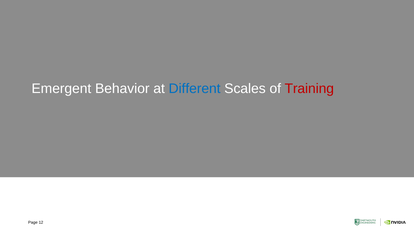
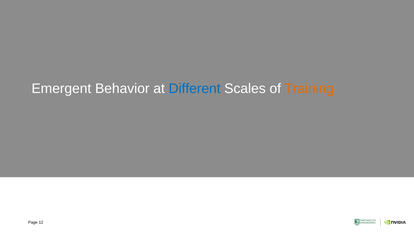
Training colour: red -> orange (309, 88)
